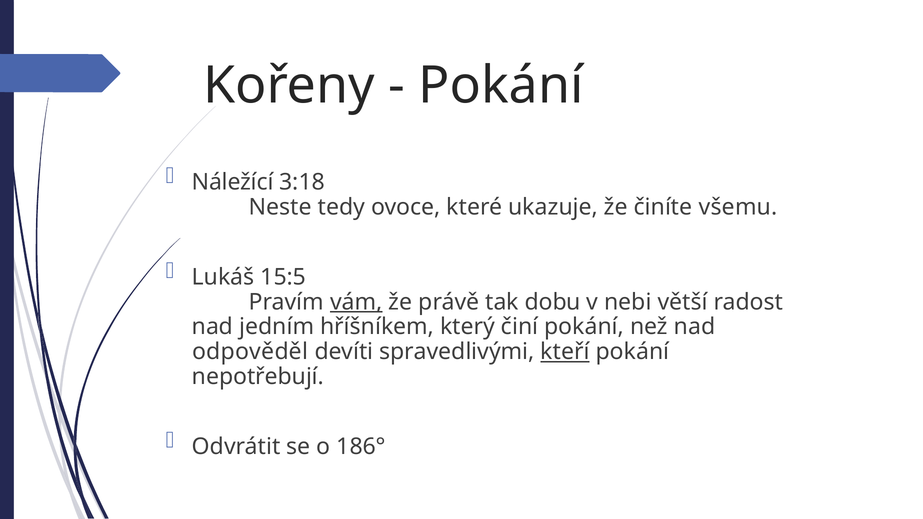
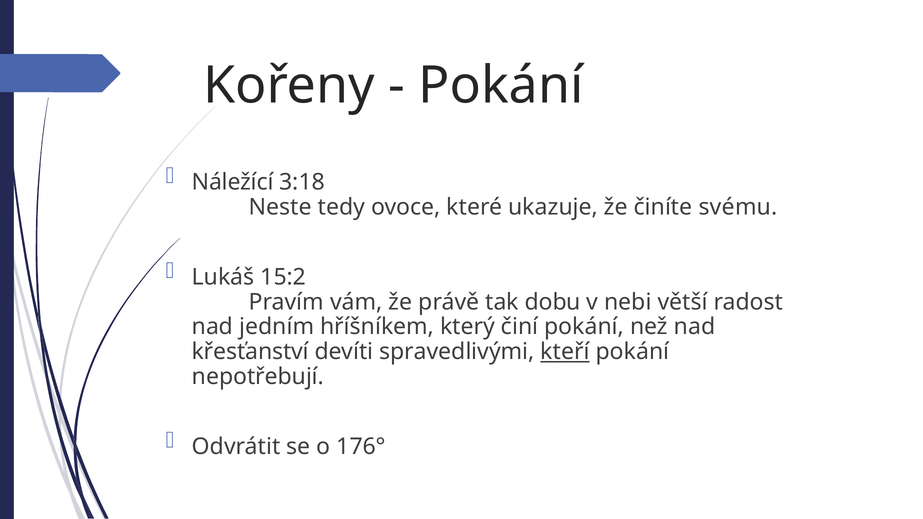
všemu: všemu -> svému (738, 207)
15:5: 15:5 -> 15:2 (283, 277)
vám underline: present -> none (356, 302)
odpověděl: odpověděl -> křesťanství (250, 352)
186°: 186° -> 176° (361, 447)
